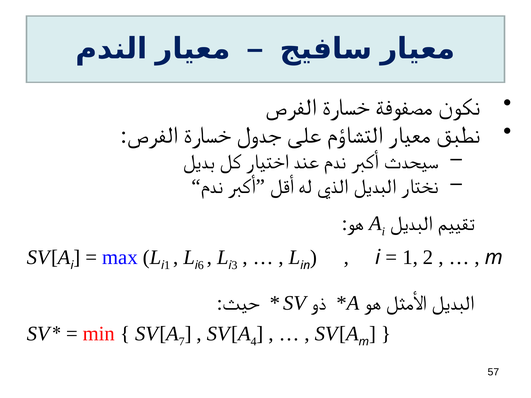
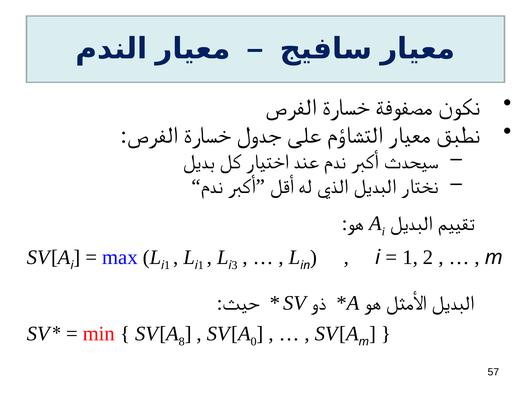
6: 6 -> 1 (201, 265)
7: 7 -> 8 (182, 342)
4: 4 -> 0 (254, 342)
